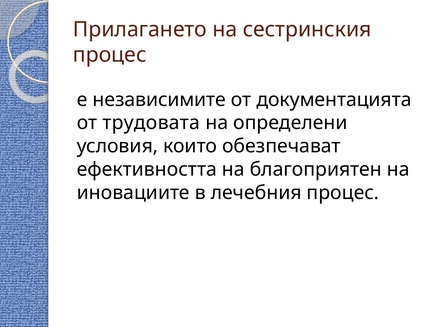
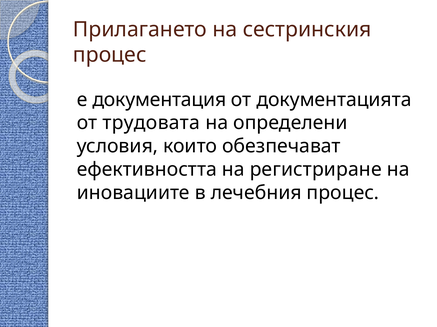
независимите: независимите -> документация (159, 100)
благоприятен: благоприятен -> регистриране (316, 170)
